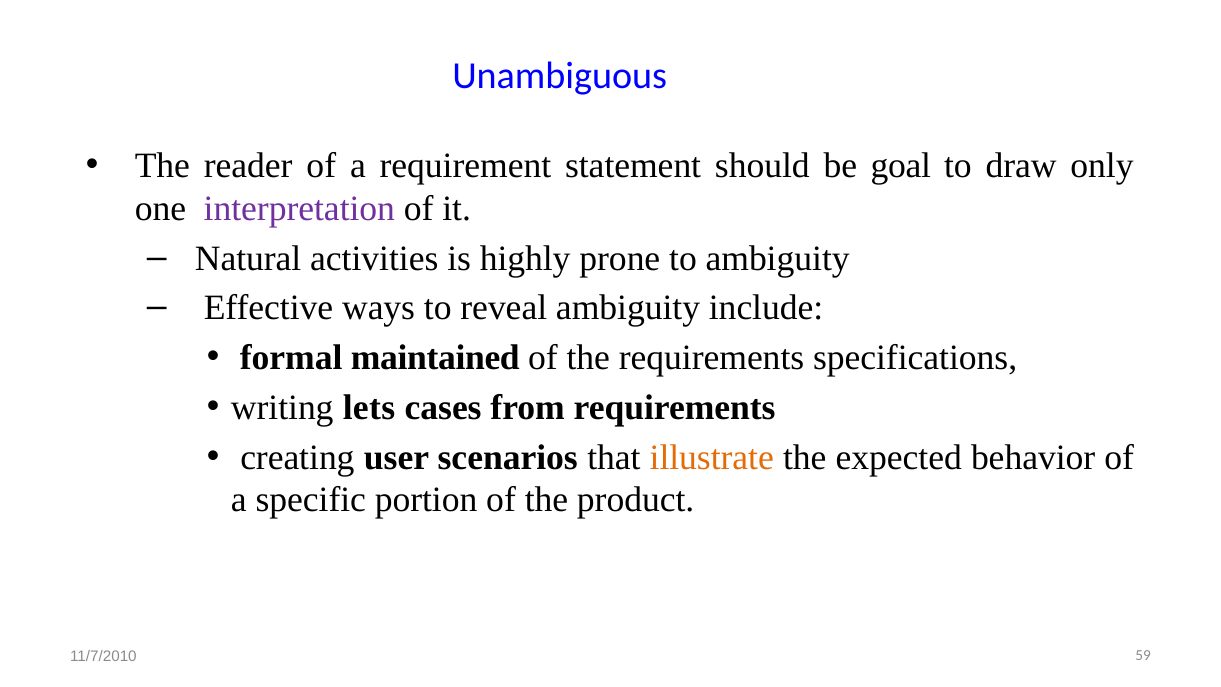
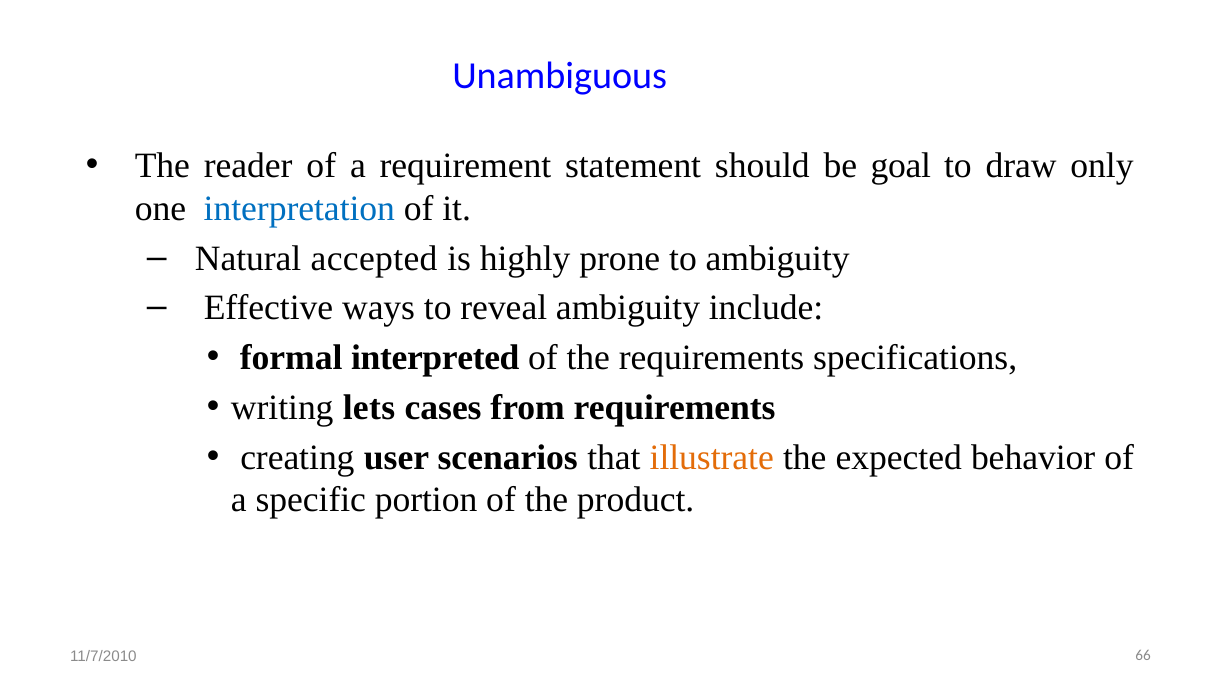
interpretation colour: purple -> blue (299, 208)
activities: activities -> accepted (374, 258)
maintained: maintained -> interpreted (435, 358)
59: 59 -> 66 (1143, 656)
